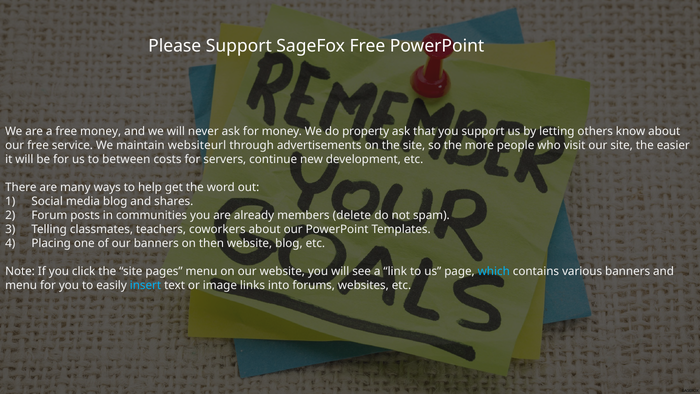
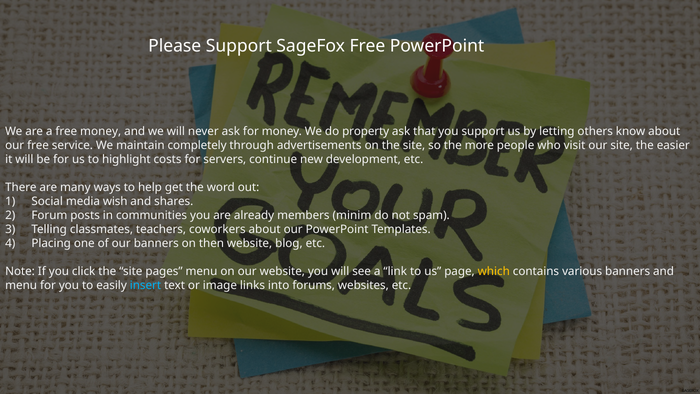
websiteurl: websiteurl -> completely (197, 145)
between: between -> highlight (126, 159)
media blog: blog -> wish (115, 201)
delete: delete -> minim (352, 215)
which colour: light blue -> yellow (494, 271)
